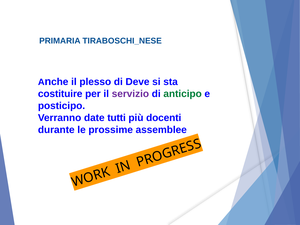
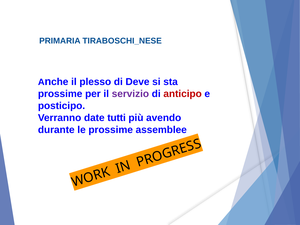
costituire: costituire -> prossime (60, 94)
anticipo colour: green -> red (183, 94)
docenti: docenti -> avendo (164, 118)
